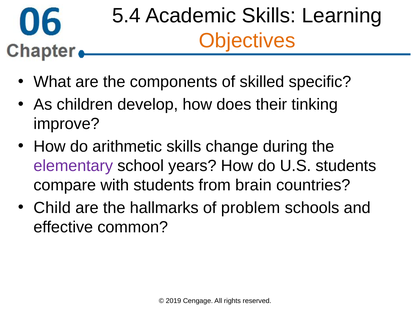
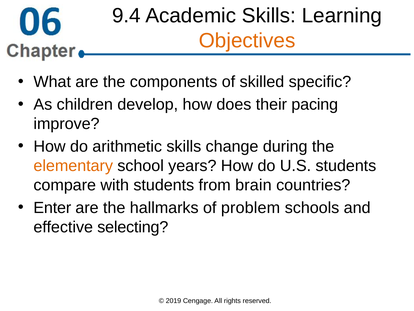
5.4: 5.4 -> 9.4 (126, 16)
tinking: tinking -> pacing (315, 104)
elementary colour: purple -> orange (73, 166)
Child: Child -> Enter (52, 208)
common: common -> selecting (133, 227)
